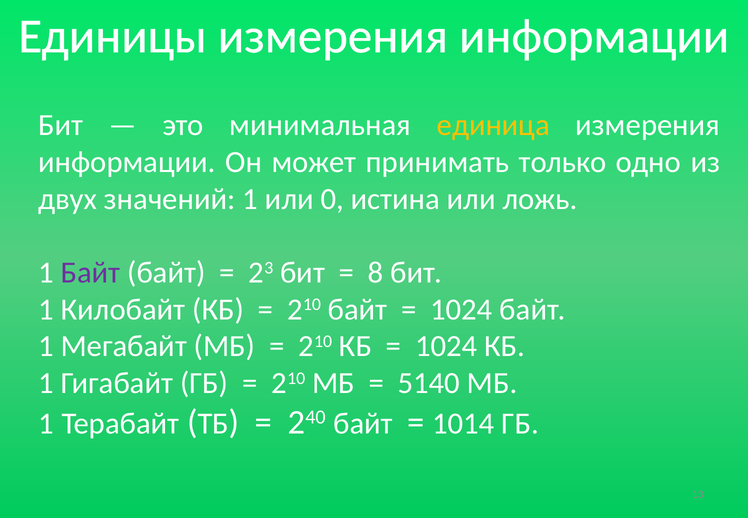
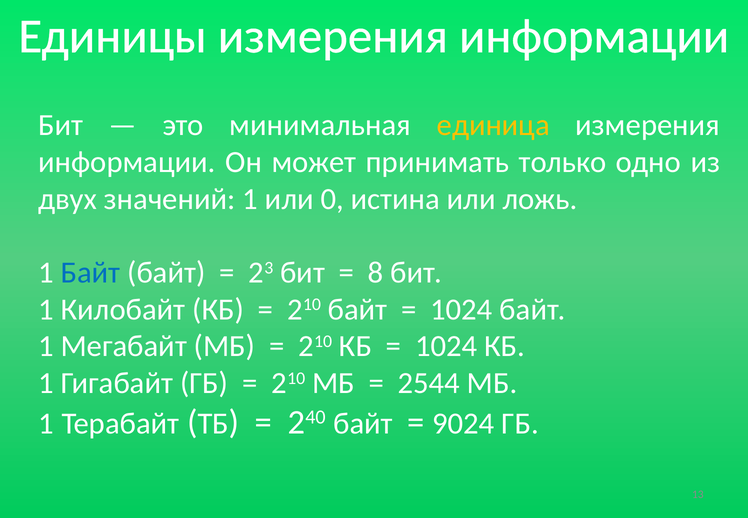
Байт colour: purple -> blue (91, 272)
5140: 5140 -> 2544 (429, 383)
1014: 1014 -> 9024 (463, 424)
